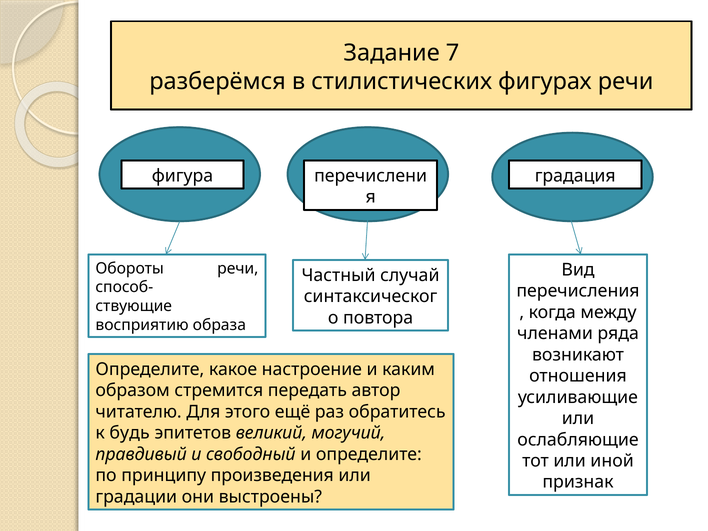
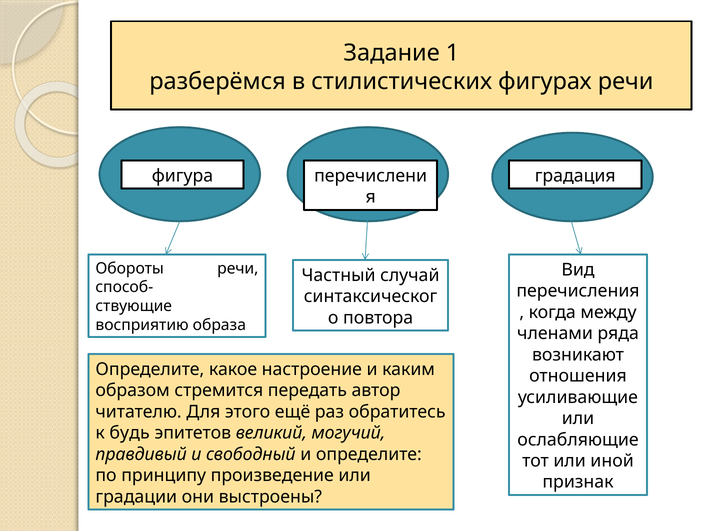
7: 7 -> 1 (453, 53)
произведения: произведения -> произведение (272, 476)
